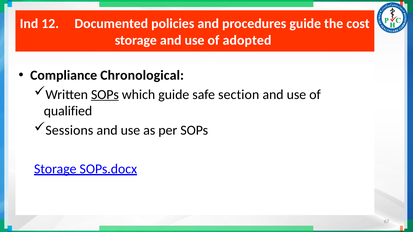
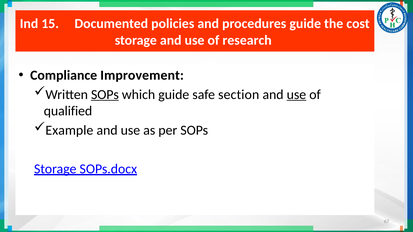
12: 12 -> 15 (50, 24)
adopted: adopted -> research (247, 40)
Chronological: Chronological -> Improvement (142, 75)
use underline: none -> present (296, 95)
Sessions: Sessions -> Example (69, 130)
